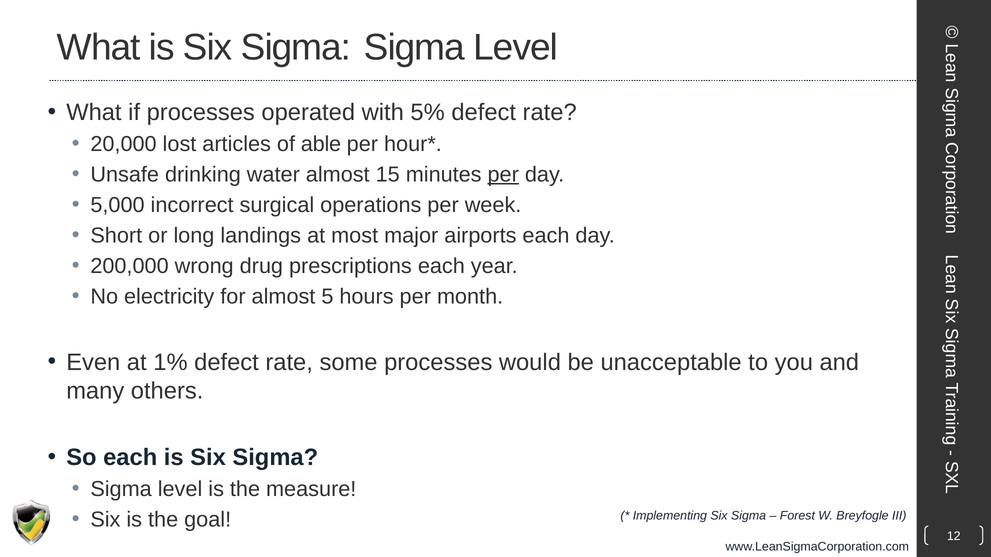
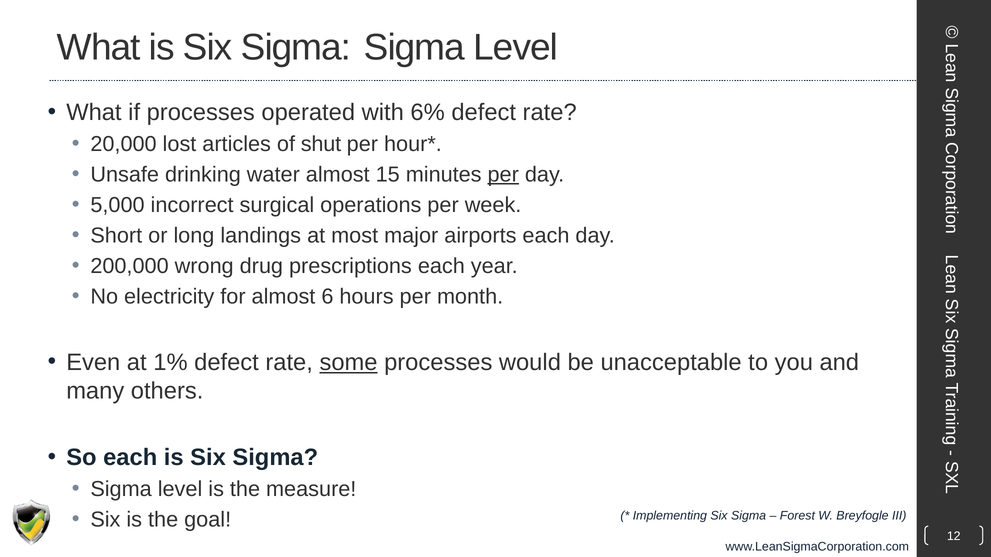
5%: 5% -> 6% (428, 113)
able: able -> shut (321, 144)
5: 5 -> 6 (327, 297)
some underline: none -> present (349, 363)
